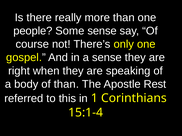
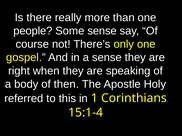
of than: than -> then (66, 84)
Rest: Rest -> Holy (155, 84)
